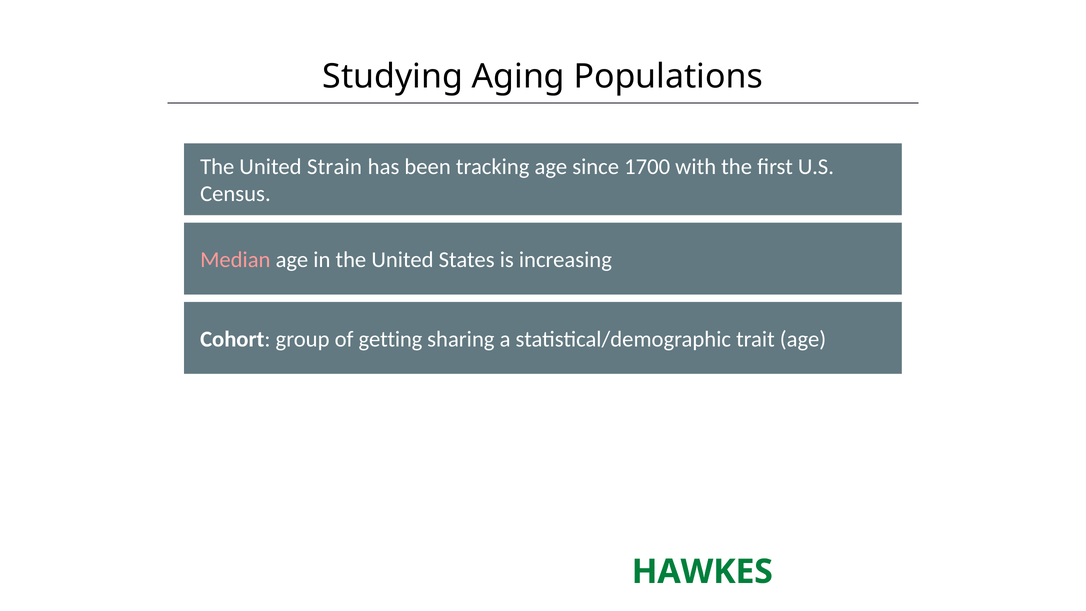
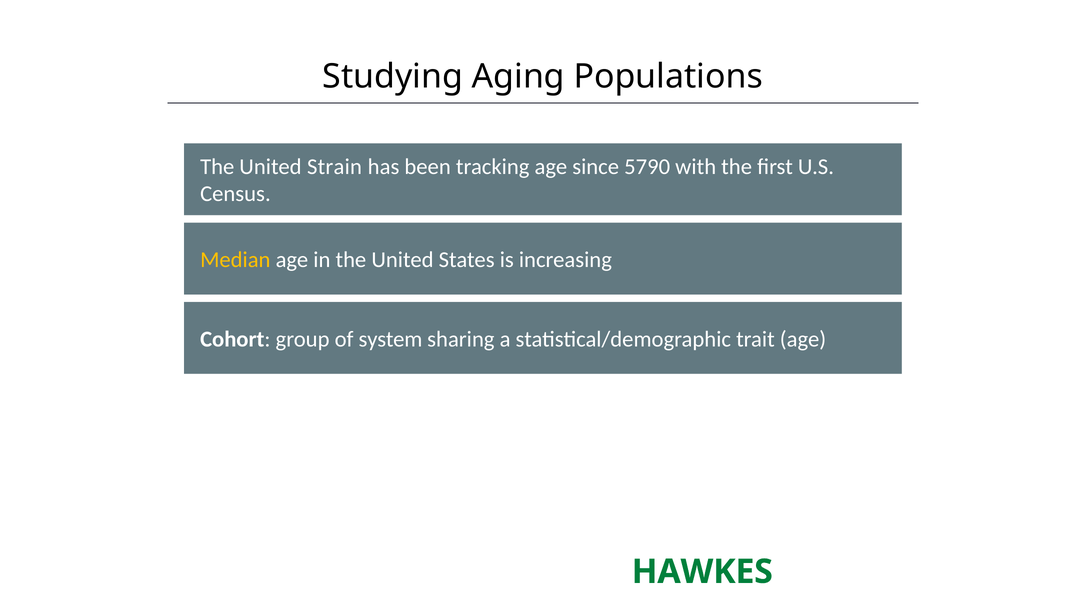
1700: 1700 -> 5790 (647, 167)
Median colour: pink -> yellow (235, 260)
getting: getting -> system (390, 339)
